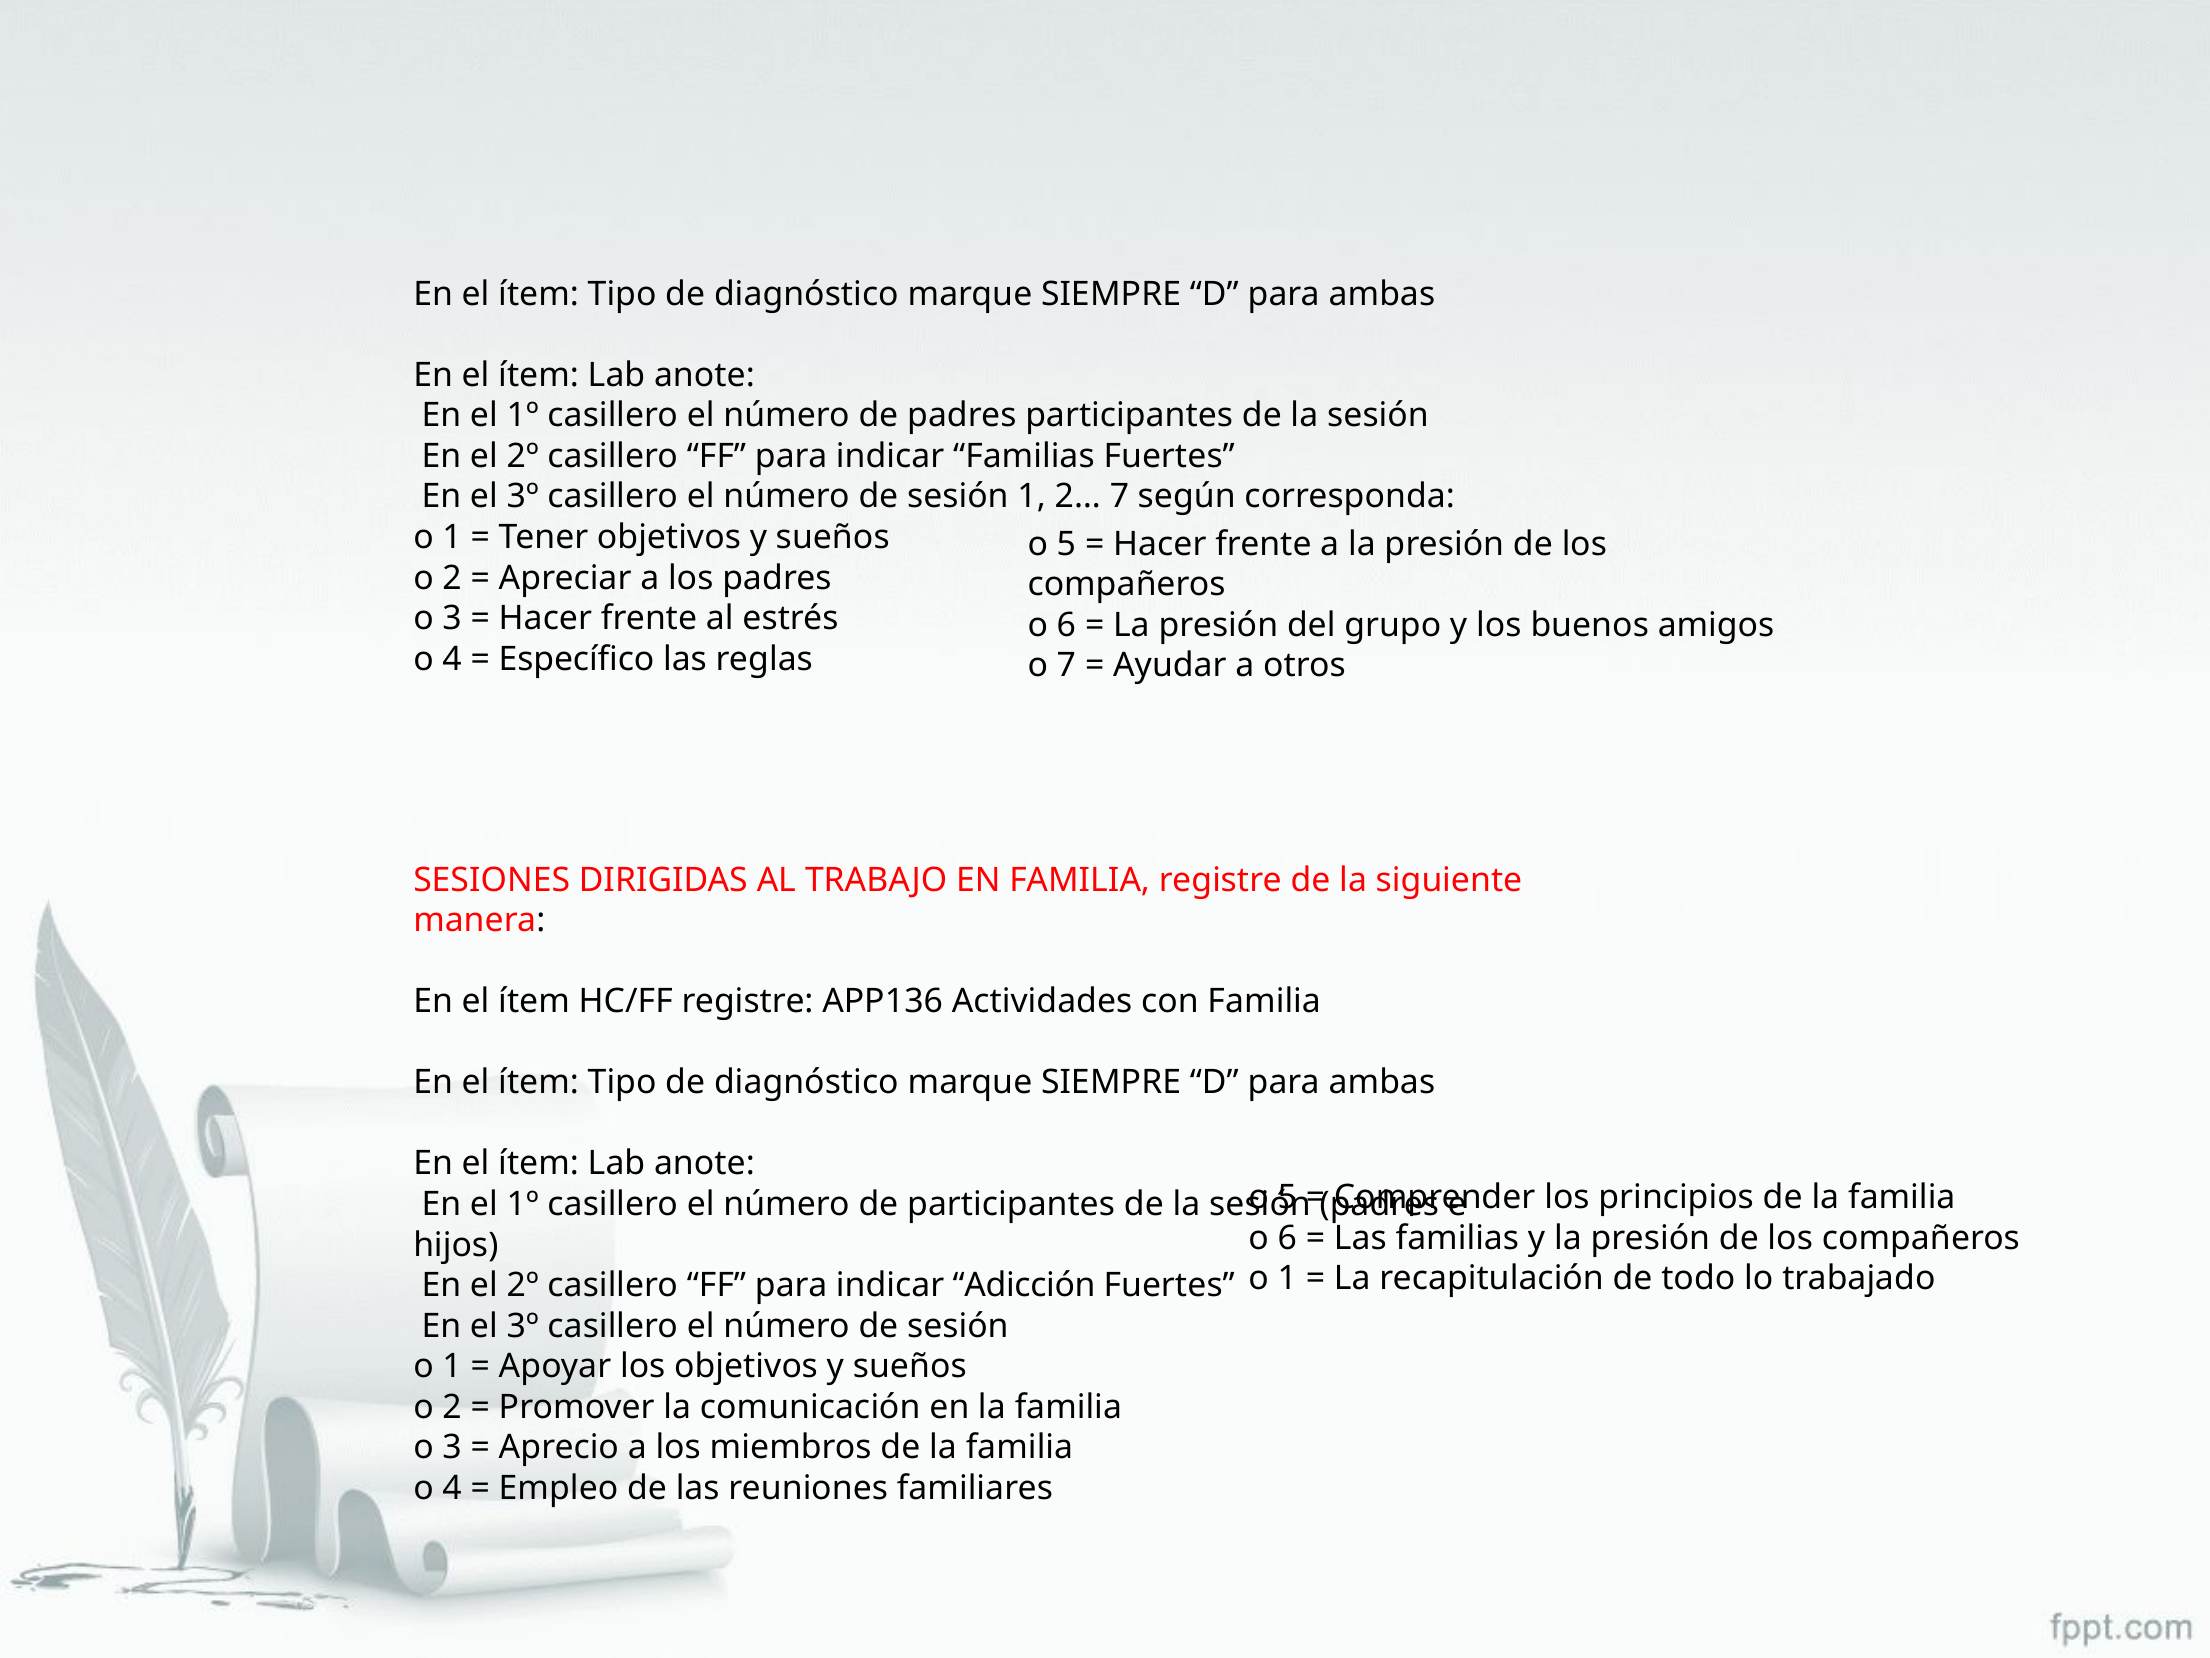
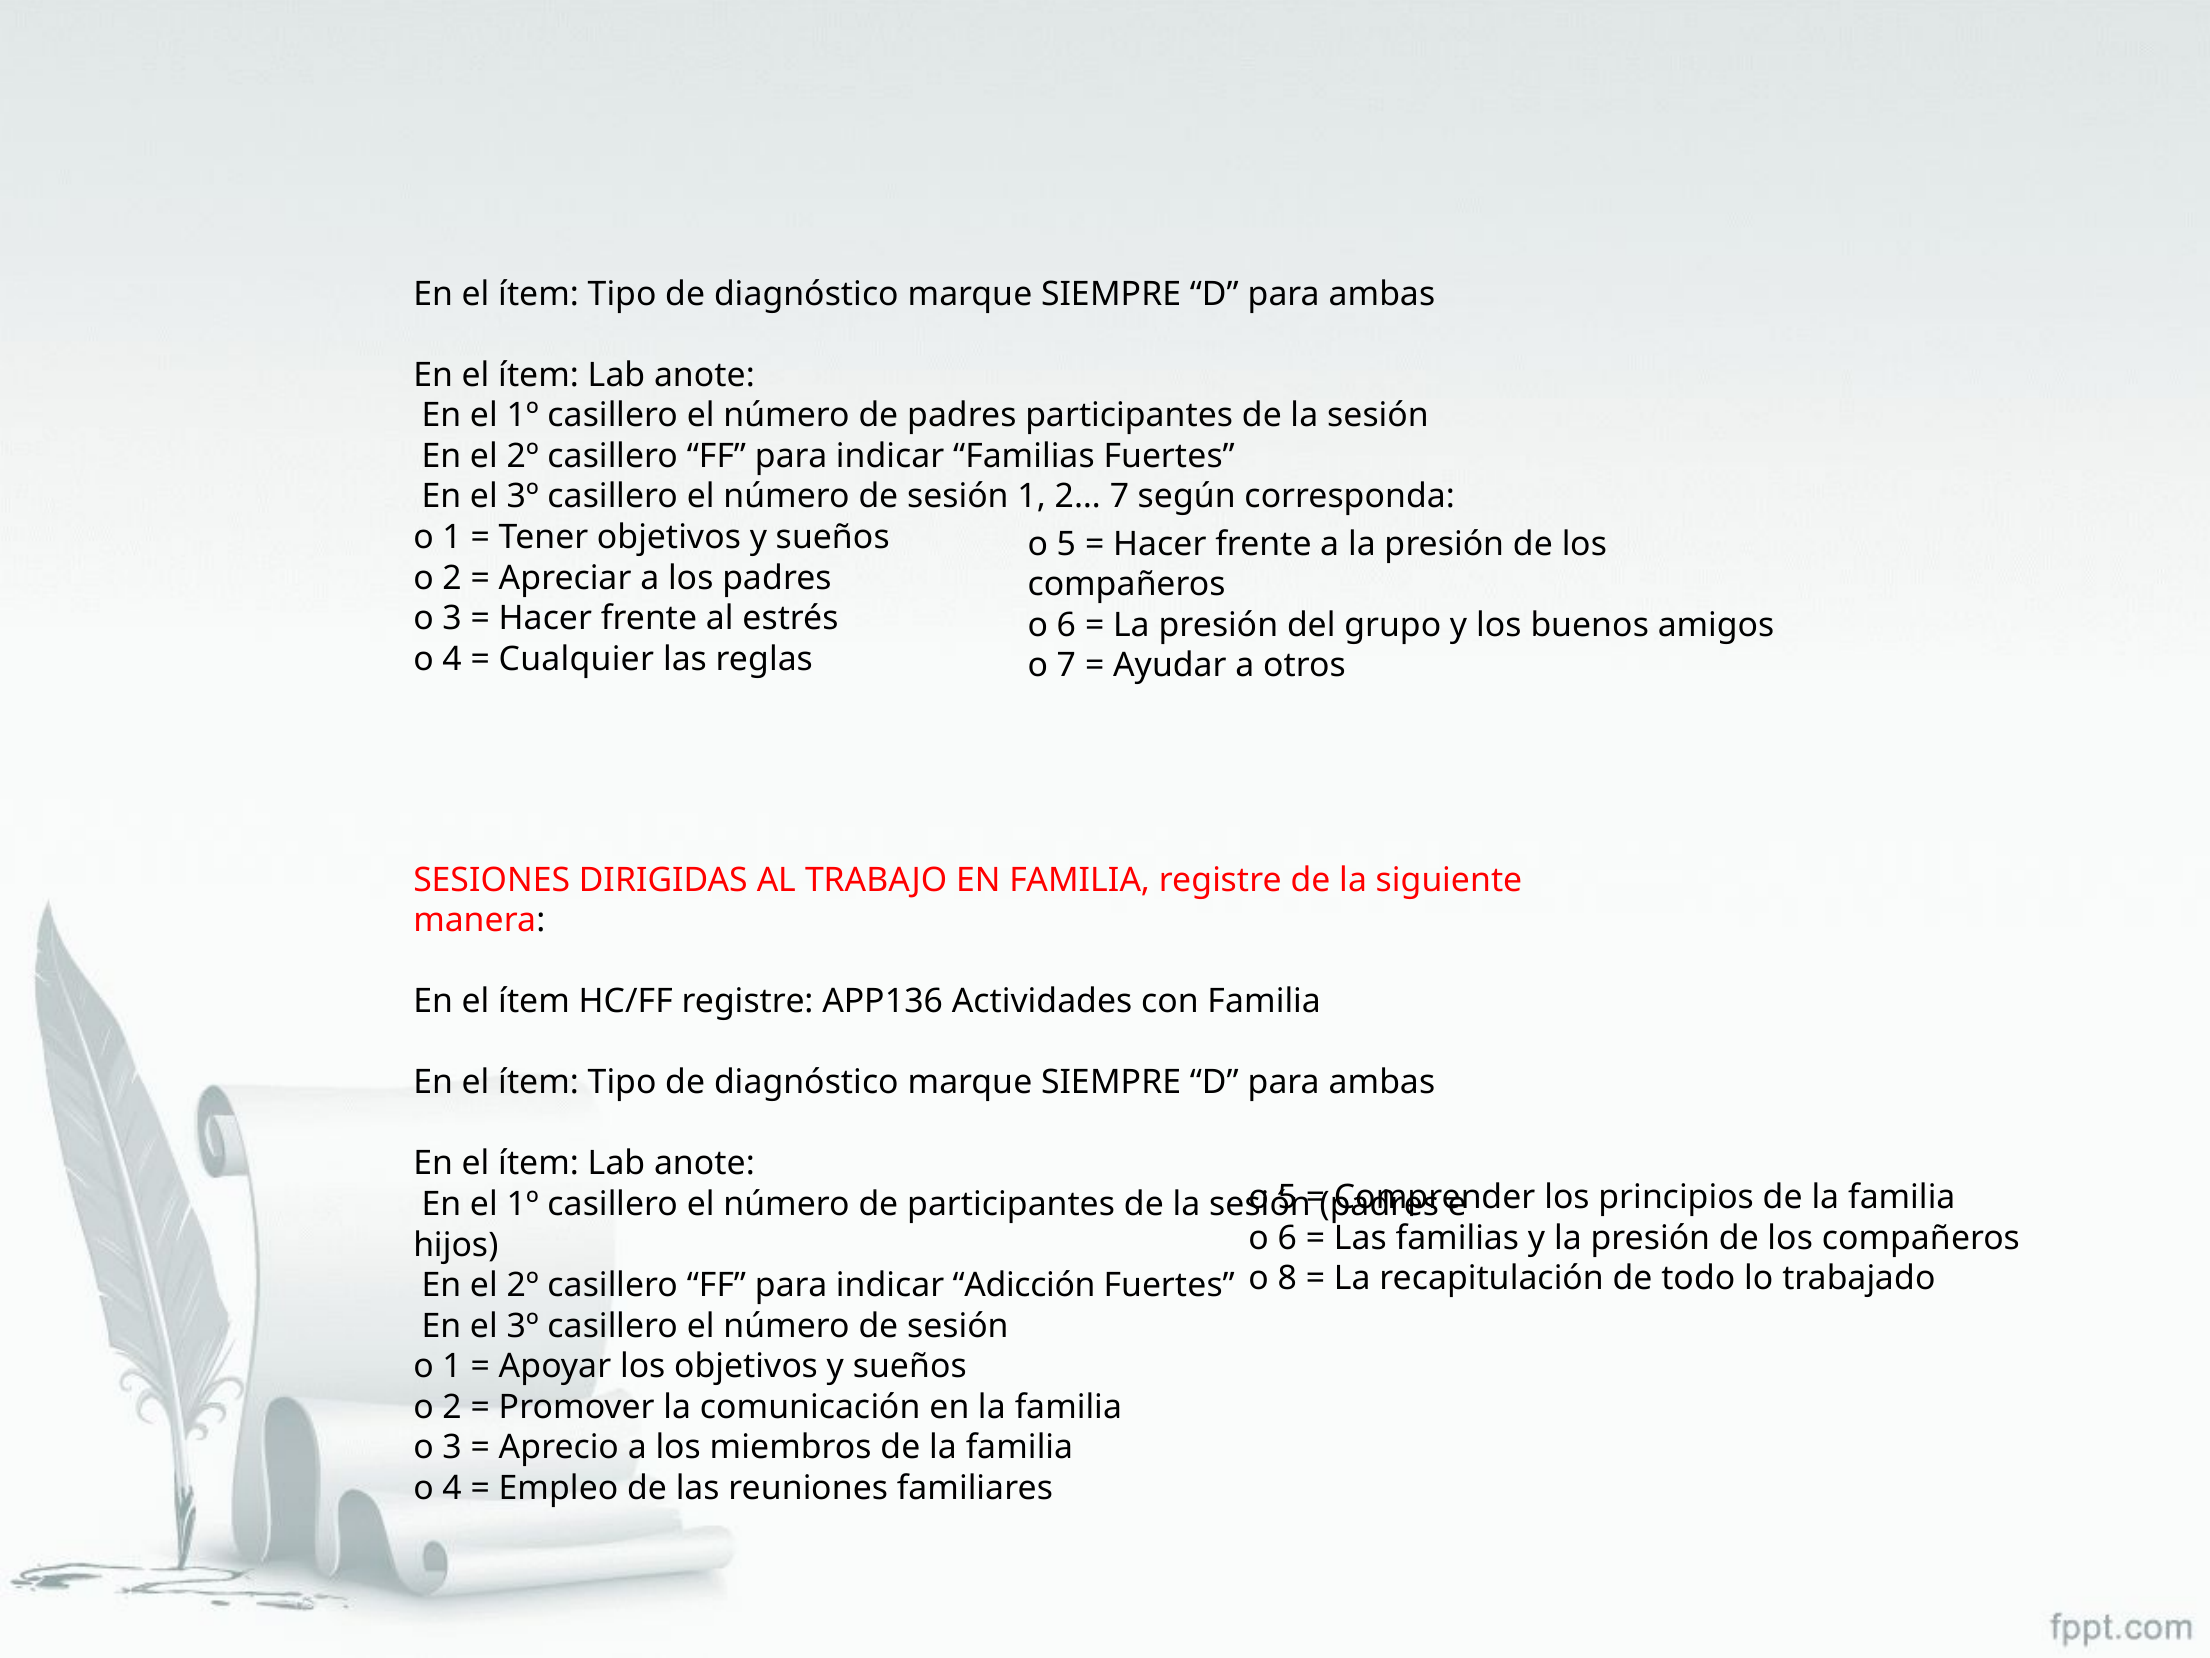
Específico: Específico -> Cualquier (576, 659)
1: 1 -> 8 (1287, 1278)
